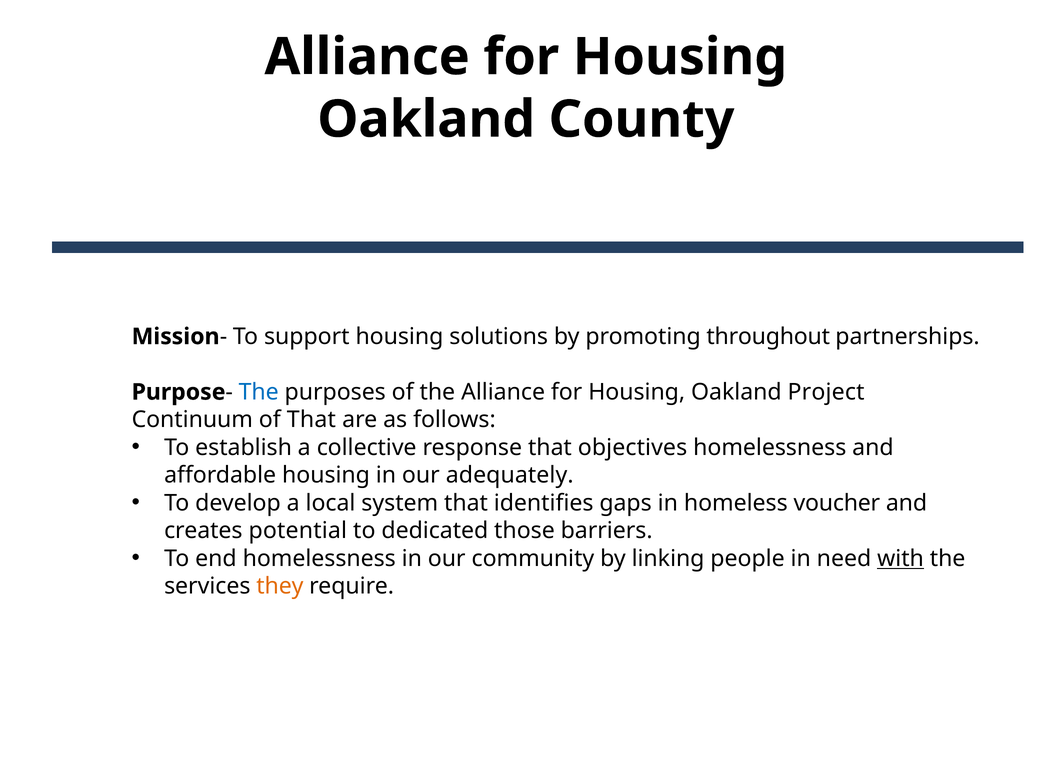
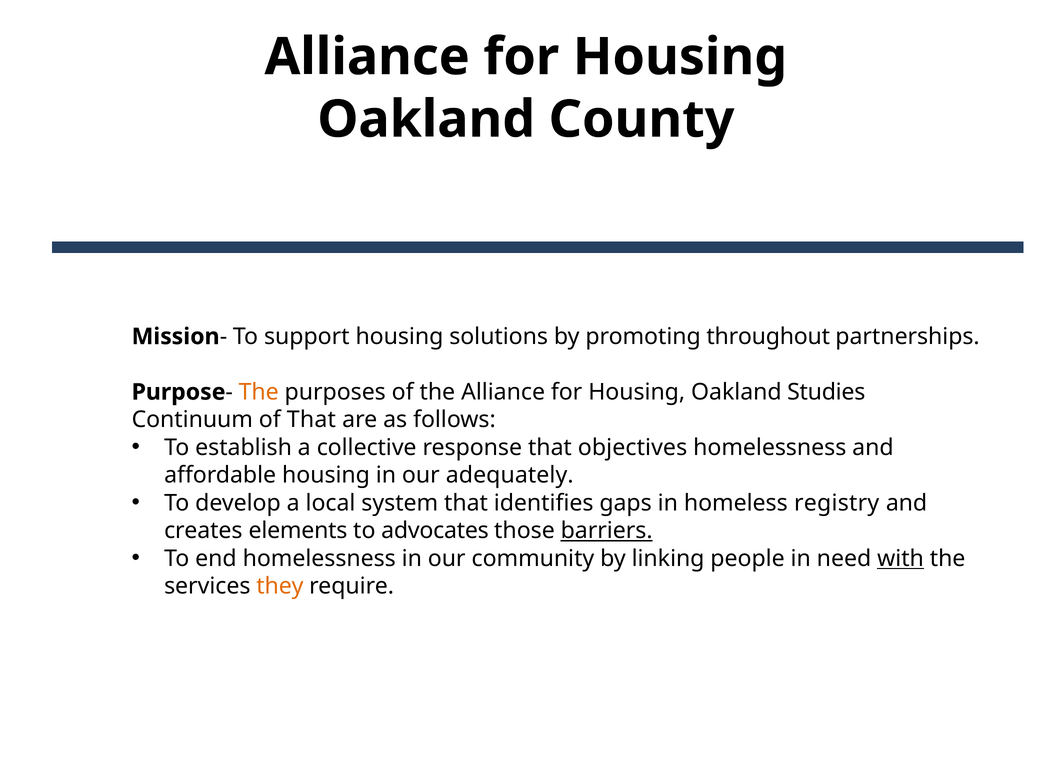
The colour: blue -> orange (259, 392)
Project: Project -> Studies (826, 392)
voucher: voucher -> registry (837, 503)
potential: potential -> elements (298, 531)
dedicated: dedicated -> advocates (435, 531)
barriers underline: none -> present (607, 531)
